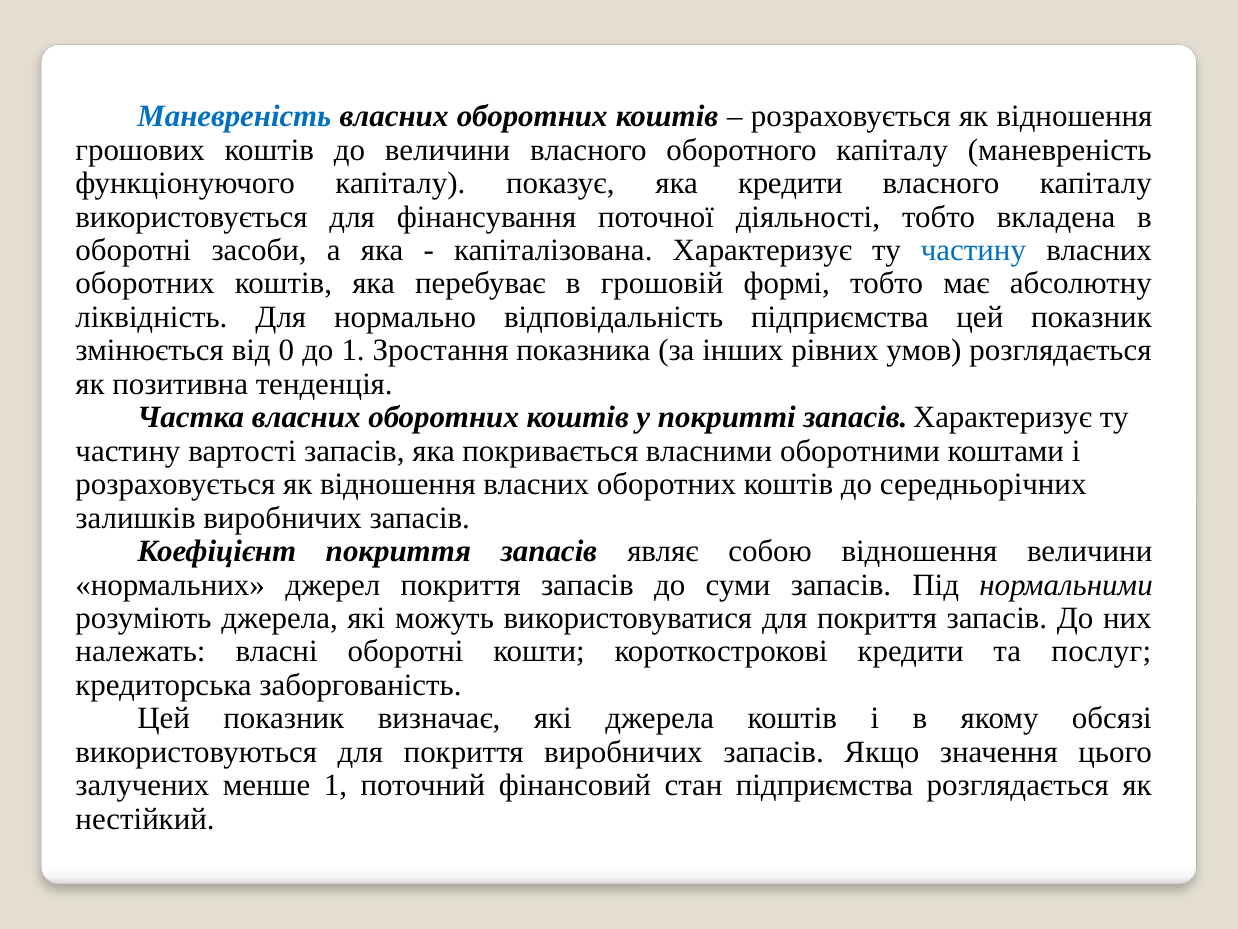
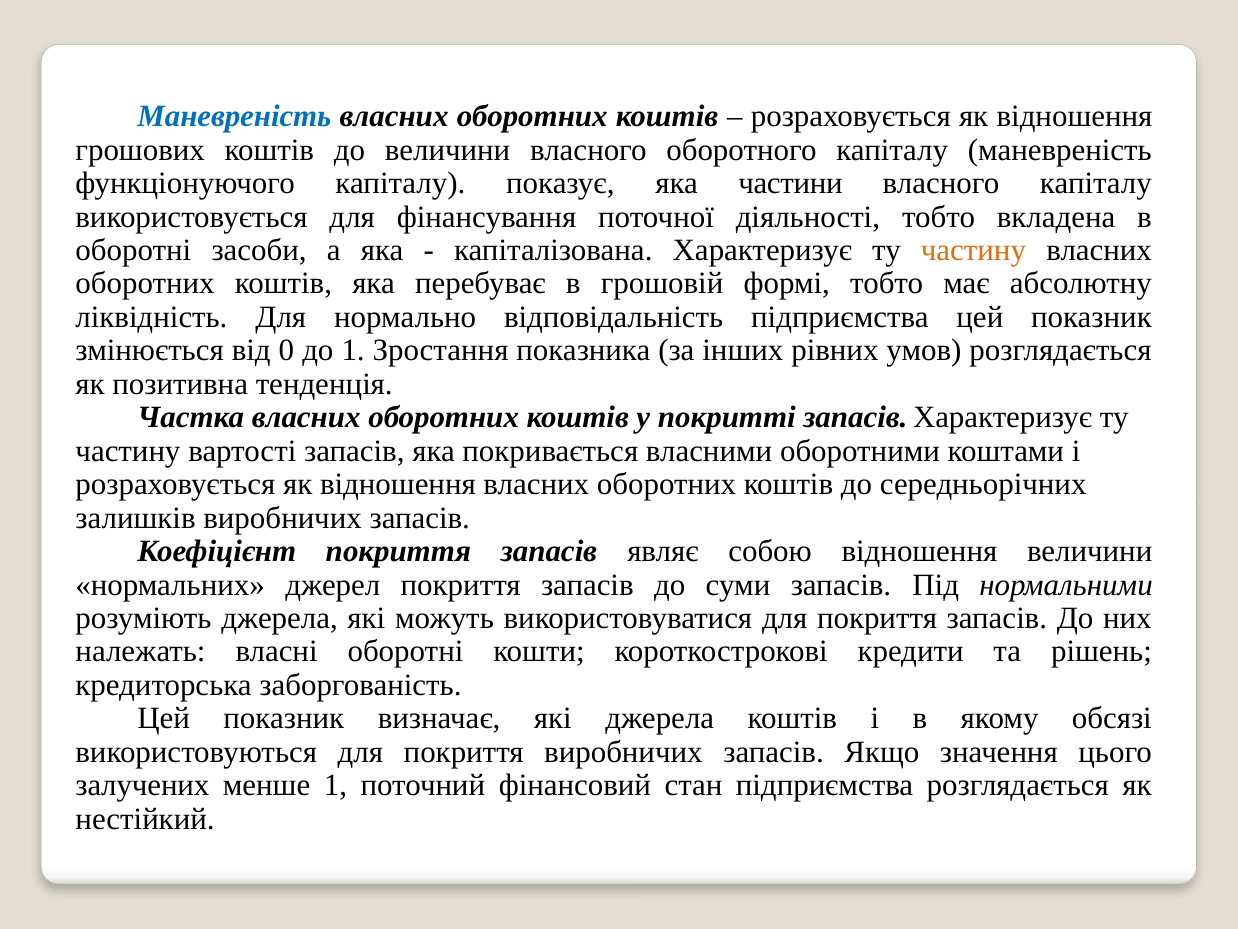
яка кредити: кредити -> частини (790, 183)
частину colour: blue -> orange (973, 250)
послуг: послуг -> рішень (1101, 651)
